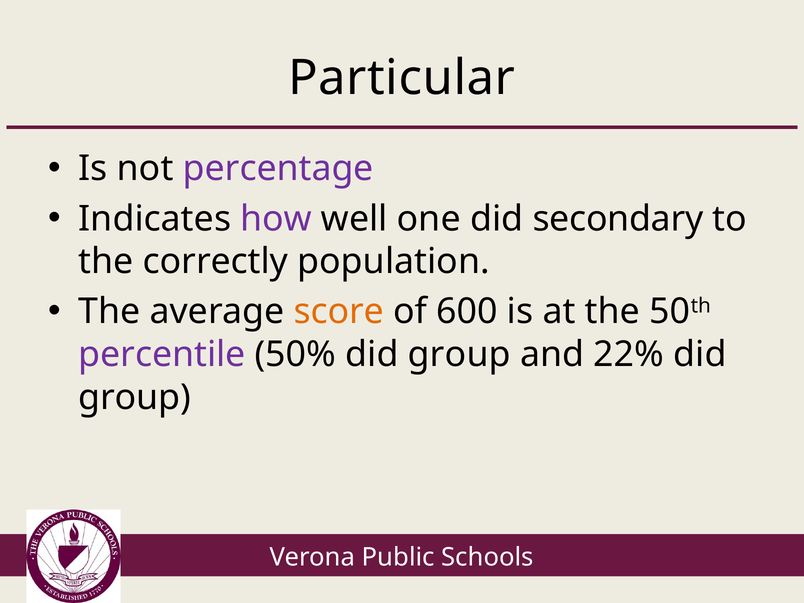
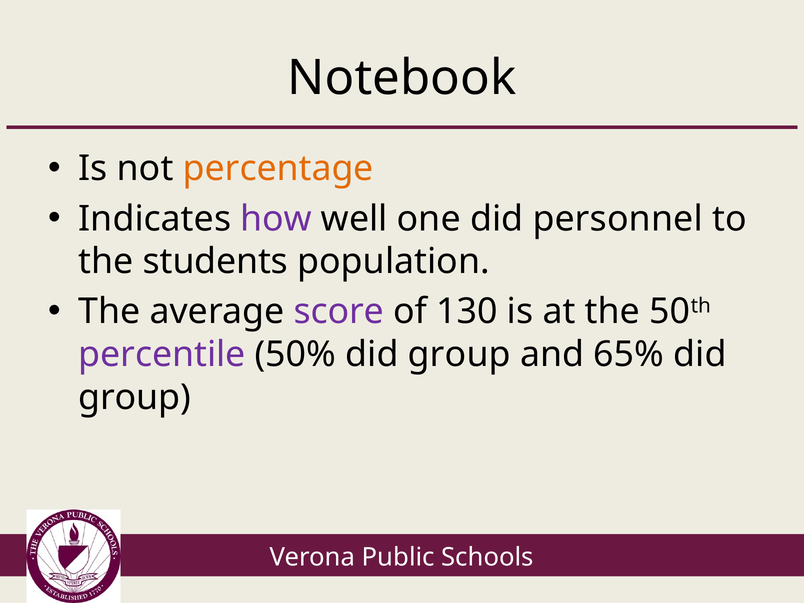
Particular: Particular -> Notebook (402, 78)
percentage colour: purple -> orange (278, 169)
secondary: secondary -> personnel (618, 219)
correctly: correctly -> students (215, 262)
score colour: orange -> purple (339, 312)
600: 600 -> 130 (467, 312)
22%: 22% -> 65% (629, 355)
